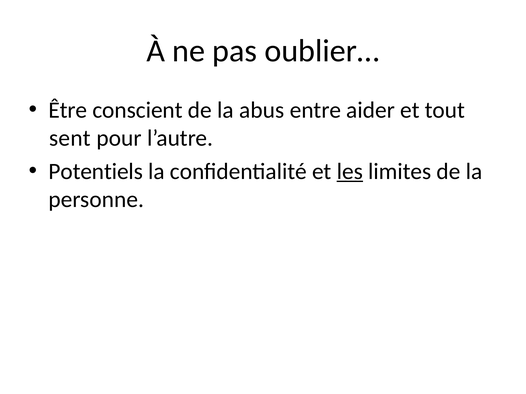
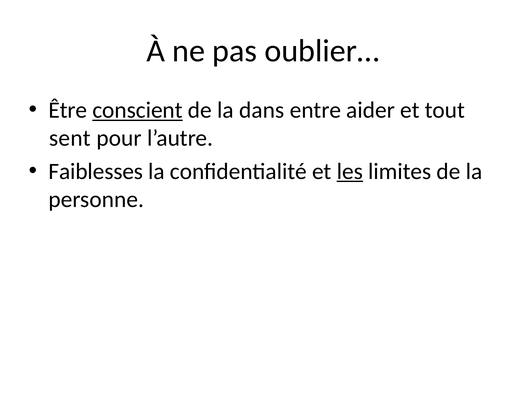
conscient underline: none -> present (138, 110)
abus: abus -> dans (262, 110)
Potentiels: Potentiels -> Faiblesses (96, 172)
